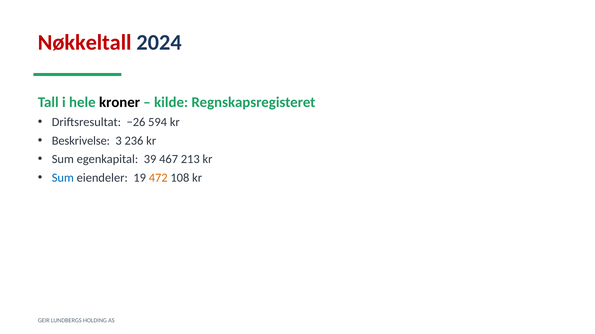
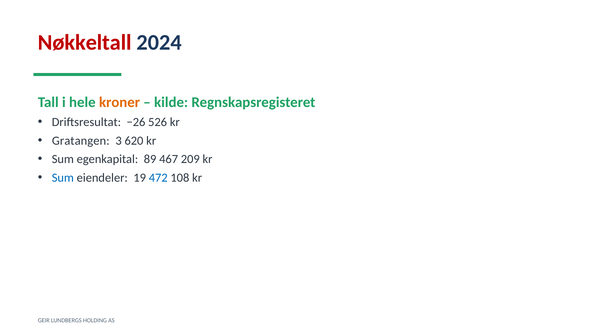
kroner colour: black -> orange (120, 102)
594: 594 -> 526 (158, 122)
Beskrivelse: Beskrivelse -> Gratangen (81, 141)
236: 236 -> 620 (134, 141)
39: 39 -> 89 (150, 160)
213: 213 -> 209 (190, 160)
472 colour: orange -> blue (158, 178)
